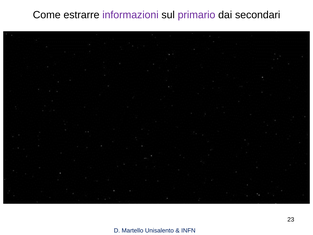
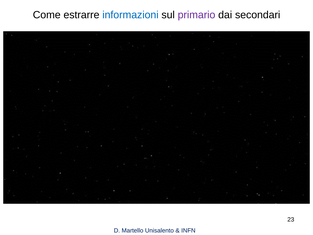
informazioni colour: purple -> blue (130, 15)
